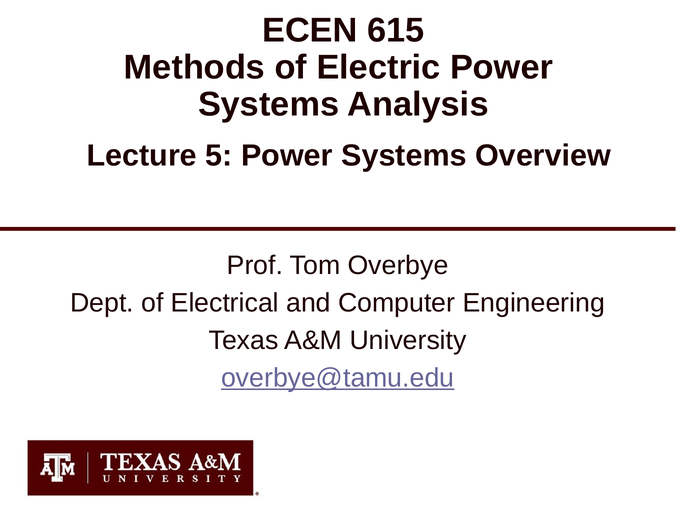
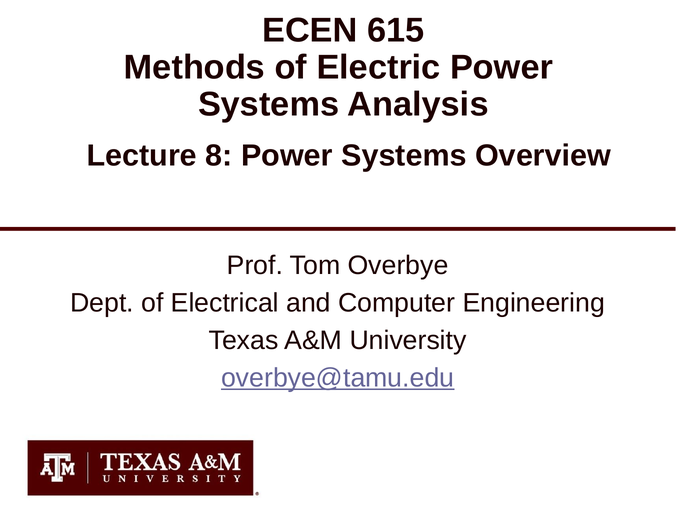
5: 5 -> 8 (219, 156)
